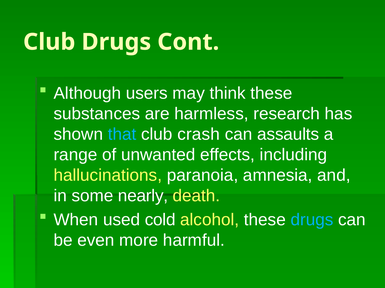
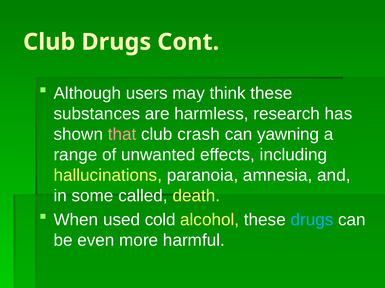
that colour: light blue -> pink (122, 135)
assaults: assaults -> yawning (288, 135)
nearly: nearly -> called (143, 196)
